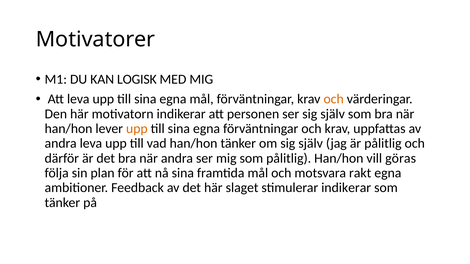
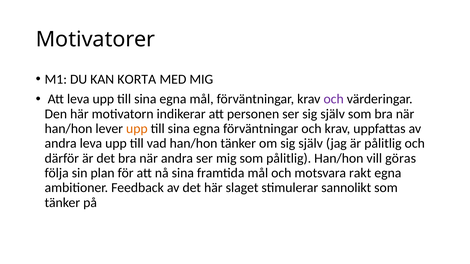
LOGISK: LOGISK -> KORTA (137, 79)
och colour: orange -> purple (334, 99)
stimulerar indikerar: indikerar -> sannolikt (346, 188)
